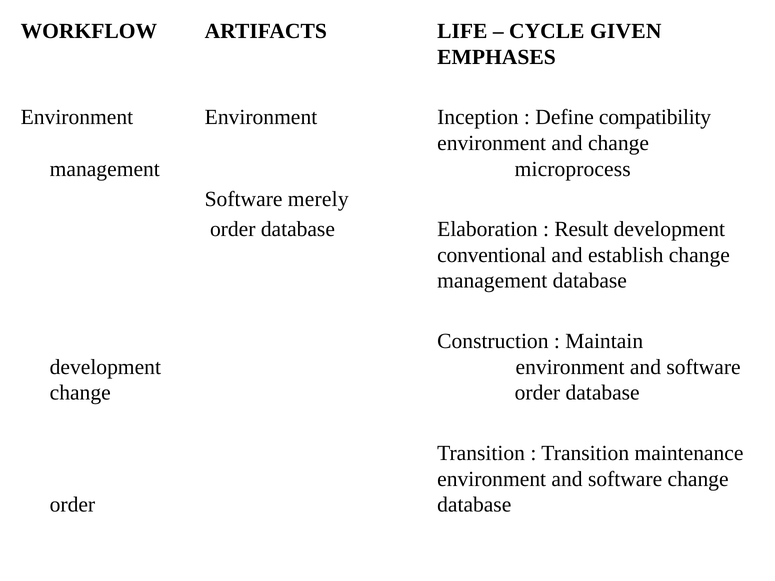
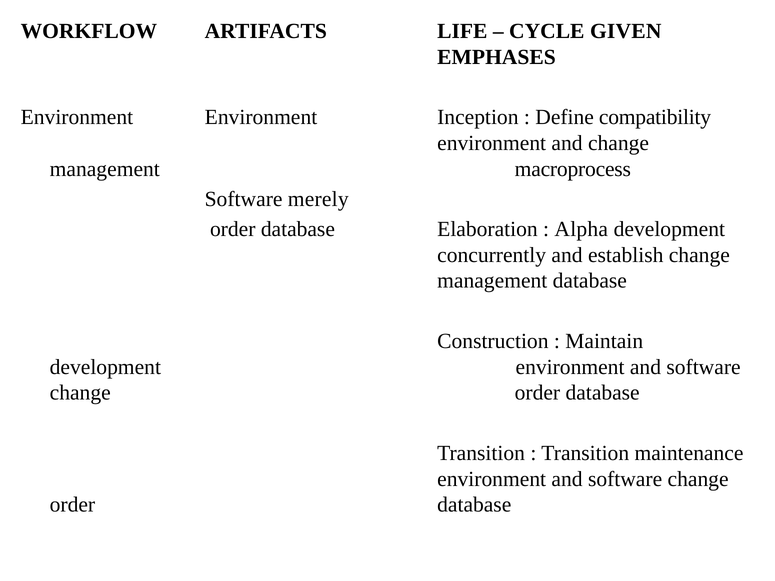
microprocess: microprocess -> macroprocess (573, 169)
Result: Result -> Alpha (581, 229)
conventional: conventional -> concurrently (492, 255)
